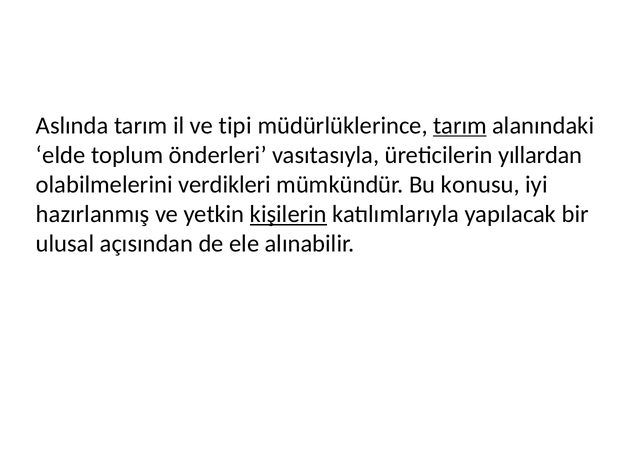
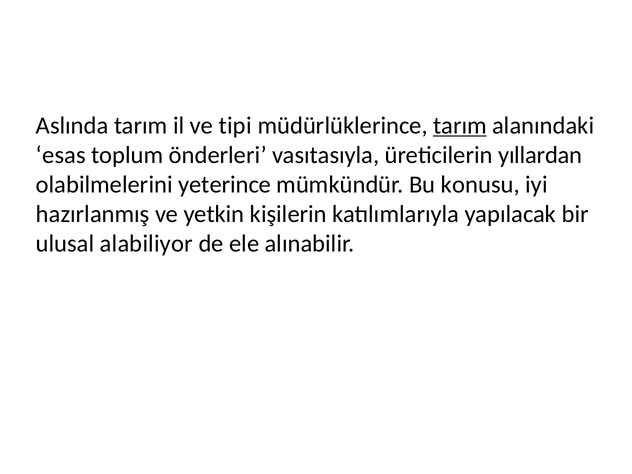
elde: elde -> esas (61, 155)
verdikleri: verdikleri -> yeterince (225, 184)
kişilerin underline: present -> none (288, 214)
açısından: açısından -> alabiliyor (146, 243)
